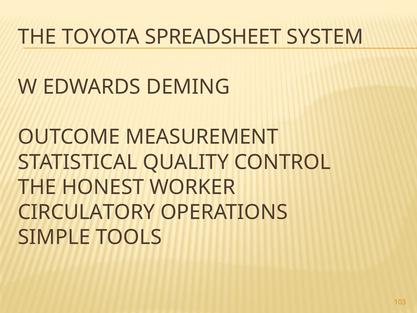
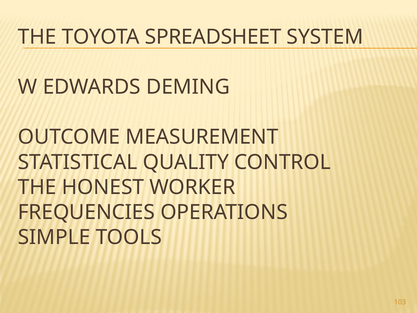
CIRCULATORY: CIRCULATORY -> FREQUENCIES (86, 212)
